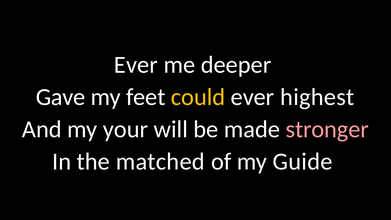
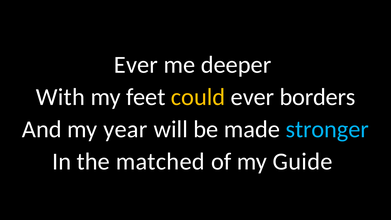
Gave: Gave -> With (60, 97)
highest: highest -> borders (317, 97)
your: your -> year (125, 129)
stronger colour: pink -> light blue (327, 129)
